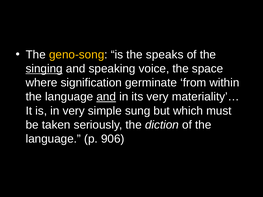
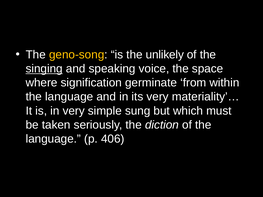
speaks: speaks -> unlikely (165, 55)
and underline: present -> none (106, 97)
906: 906 -> 406 (113, 139)
